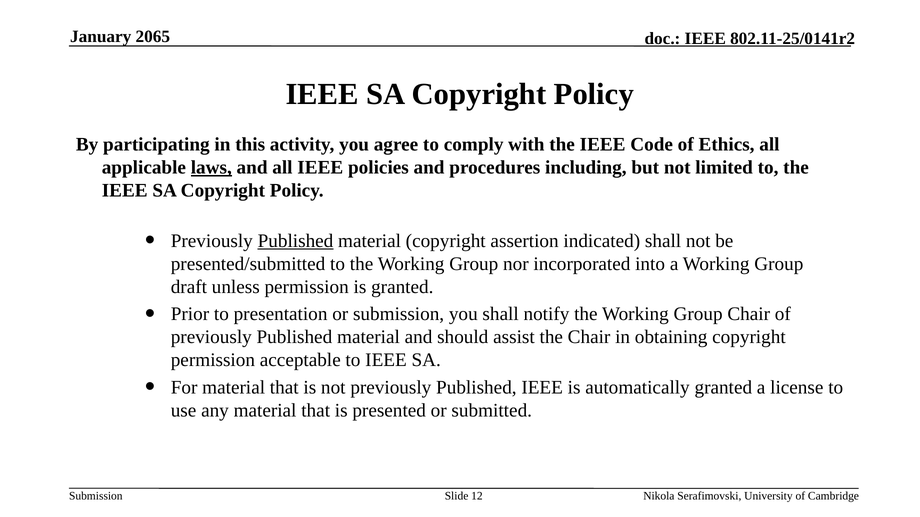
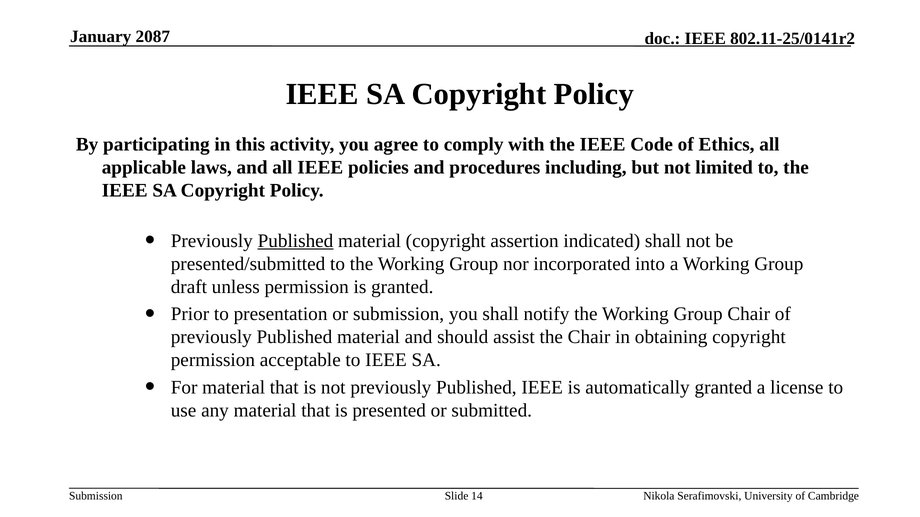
2065: 2065 -> 2087 (153, 37)
laws underline: present -> none (211, 168)
12: 12 -> 14 (477, 496)
